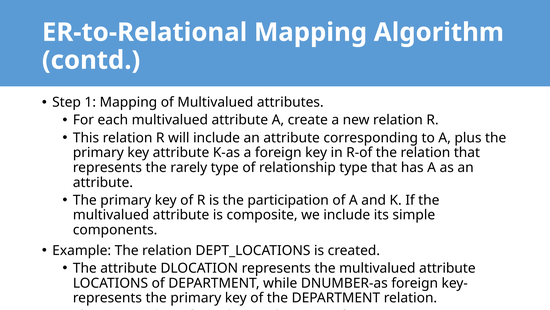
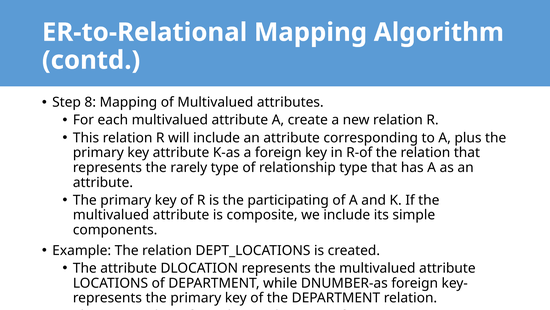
1: 1 -> 8 (90, 102)
participation: participation -> participating (288, 200)
